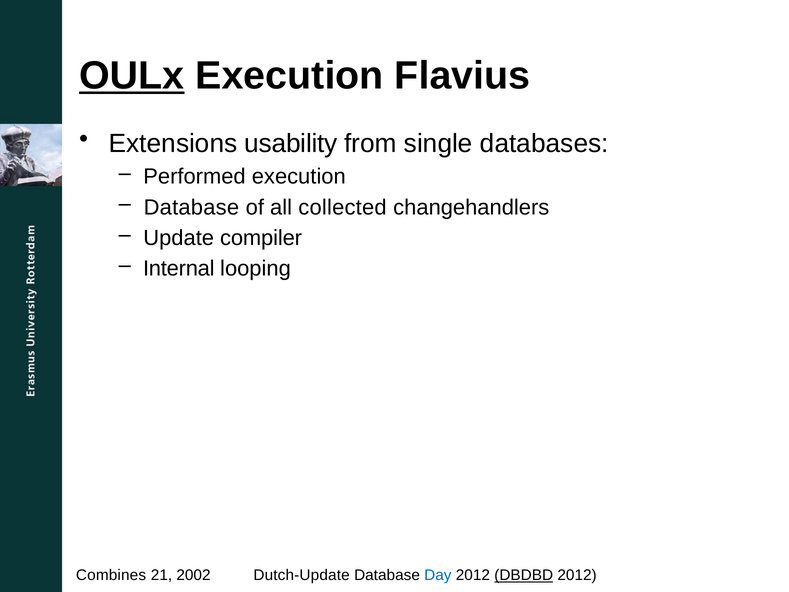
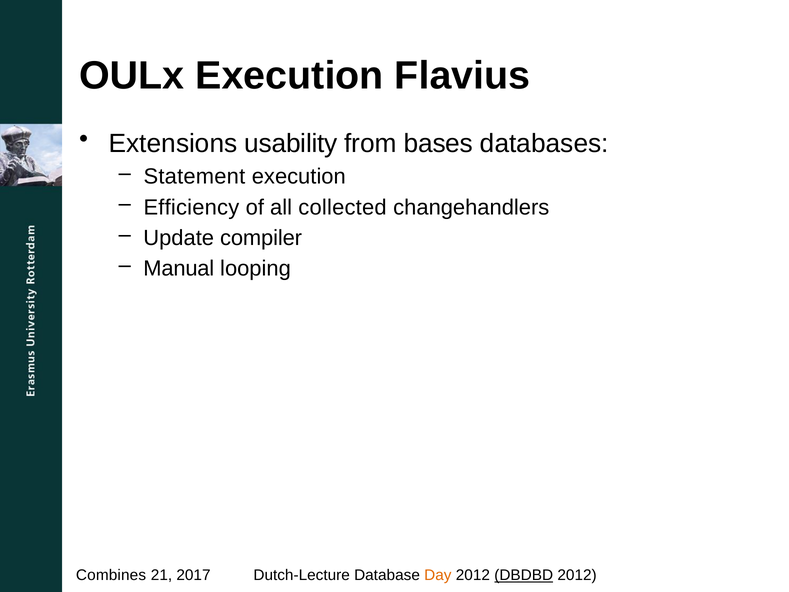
OULx underline: present -> none (132, 76)
single: single -> bases (438, 143)
Performed: Performed -> Statement (194, 177)
Database: Database -> Efficiency (191, 207)
Internal: Internal -> Manual (179, 269)
2002: 2002 -> 2017 (193, 575)
Dutch-Update: Dutch-Update -> Dutch-Lecture (302, 575)
Day colour: blue -> orange (438, 575)
